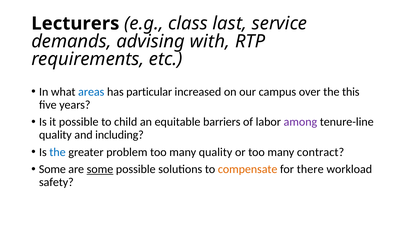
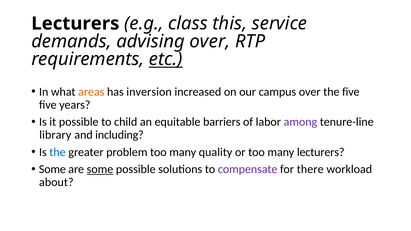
last: last -> this (230, 23)
advising with: with -> over (210, 41)
etc underline: none -> present (166, 59)
areas colour: blue -> orange (91, 92)
particular: particular -> inversion (149, 92)
the this: this -> five (351, 92)
quality: quality -> library (55, 135)
many contract: contract -> lecturers (321, 152)
compensate colour: orange -> purple (248, 169)
safety: safety -> about (56, 182)
